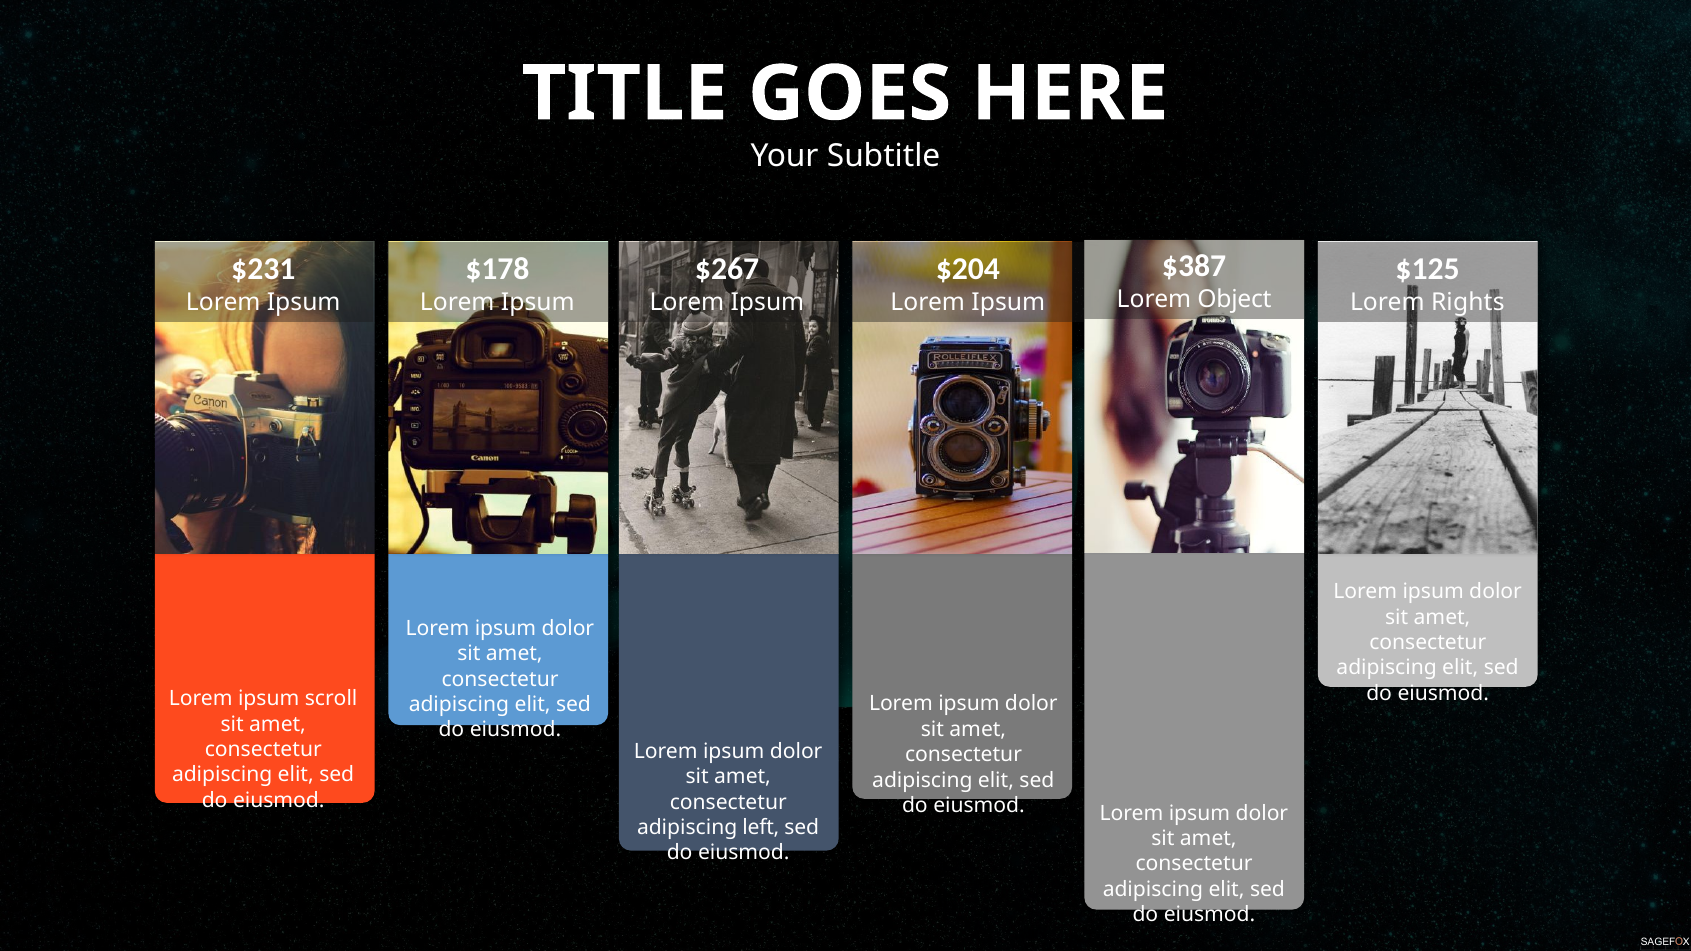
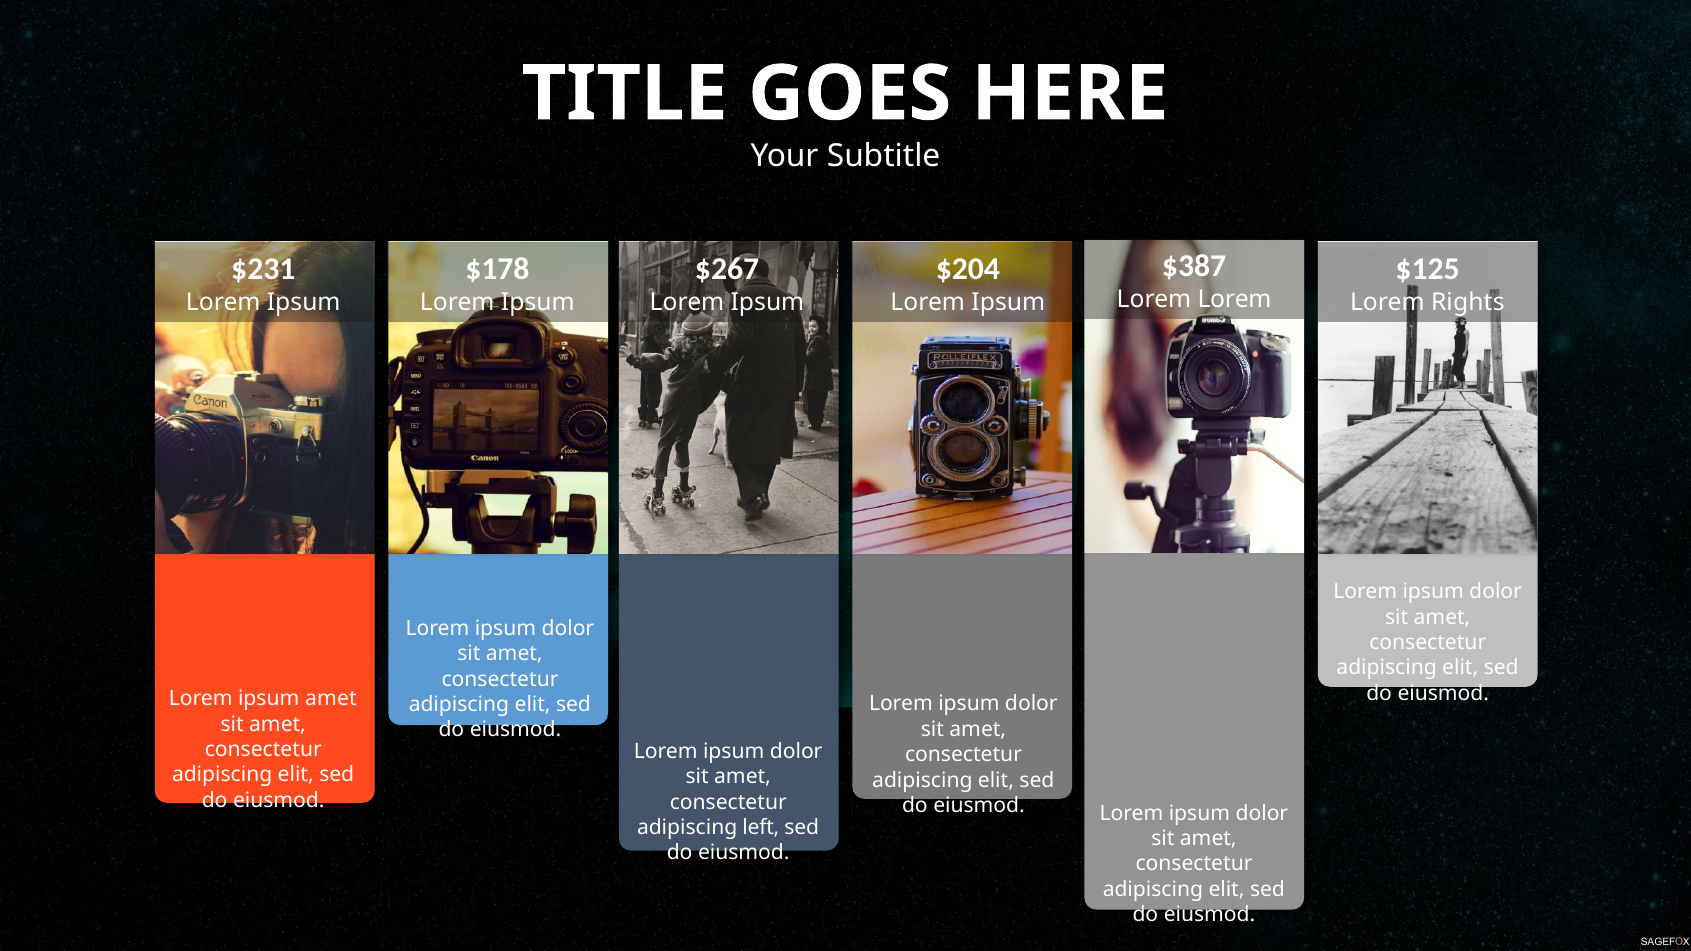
Lorem Object: Object -> Lorem (1235, 300)
ipsum scroll: scroll -> amet (331, 699)
